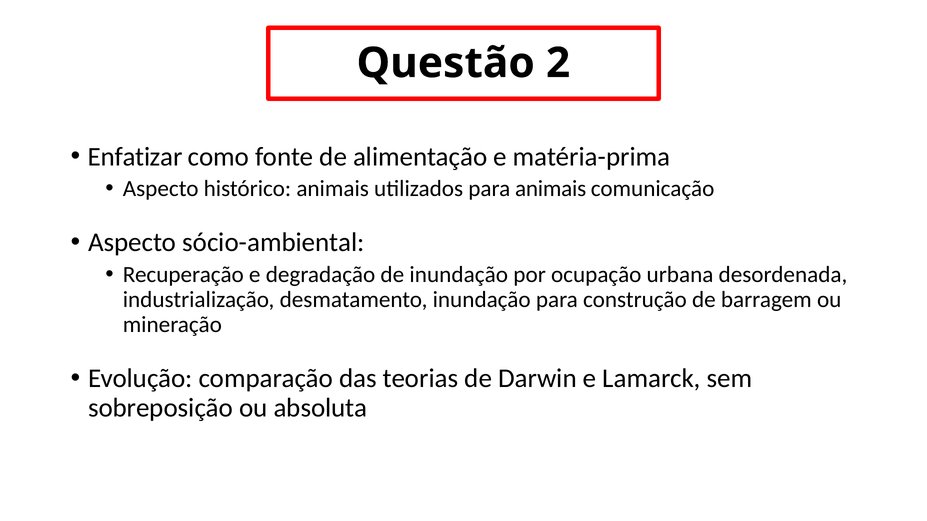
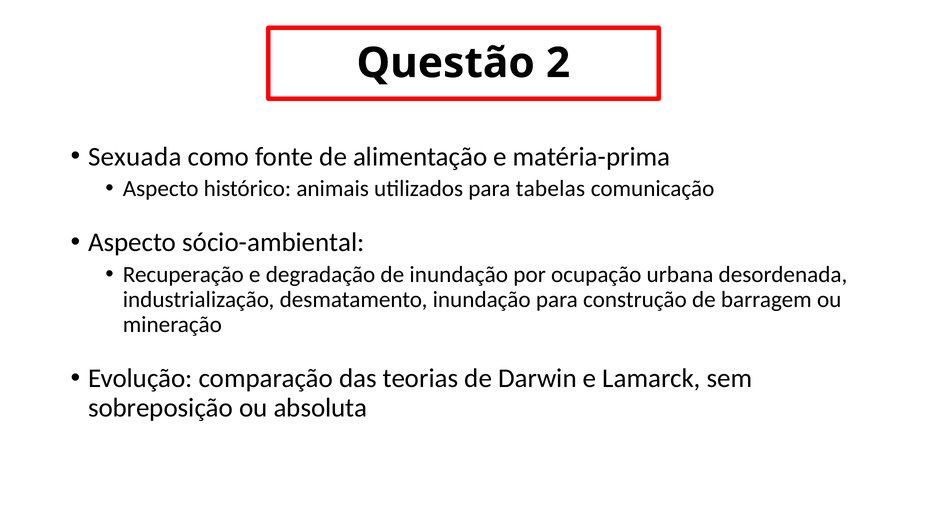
Enfatizar: Enfatizar -> Sexuada (135, 157)
para animais: animais -> tabelas (550, 189)
